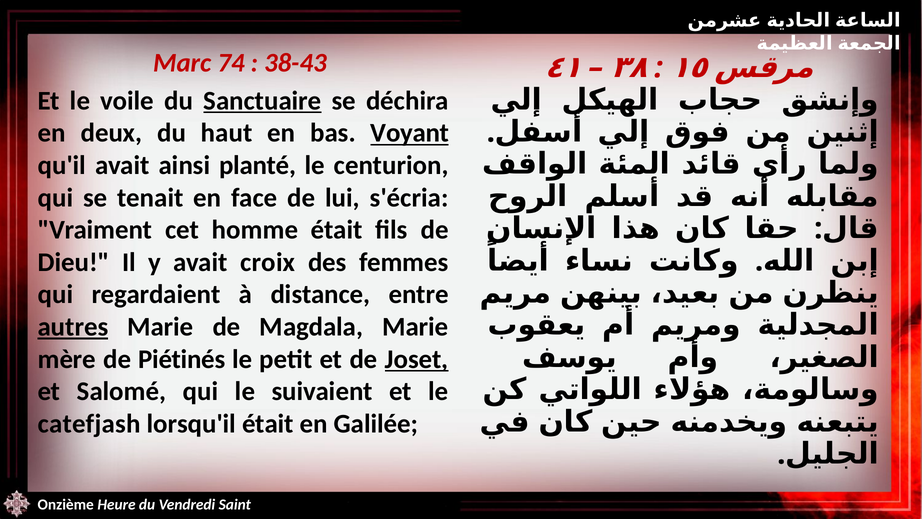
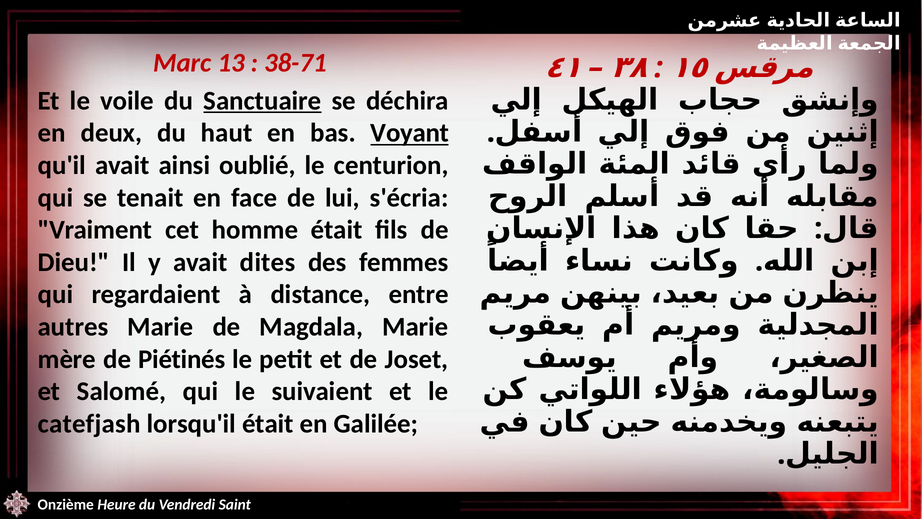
74: 74 -> 13 (231, 63)
38-43: 38-43 -> 38-71 (296, 63)
planté: planté -> oublié (258, 165)
croix: croix -> dites (268, 262)
autres underline: present -> none (73, 327)
Joset underline: present -> none (417, 359)
